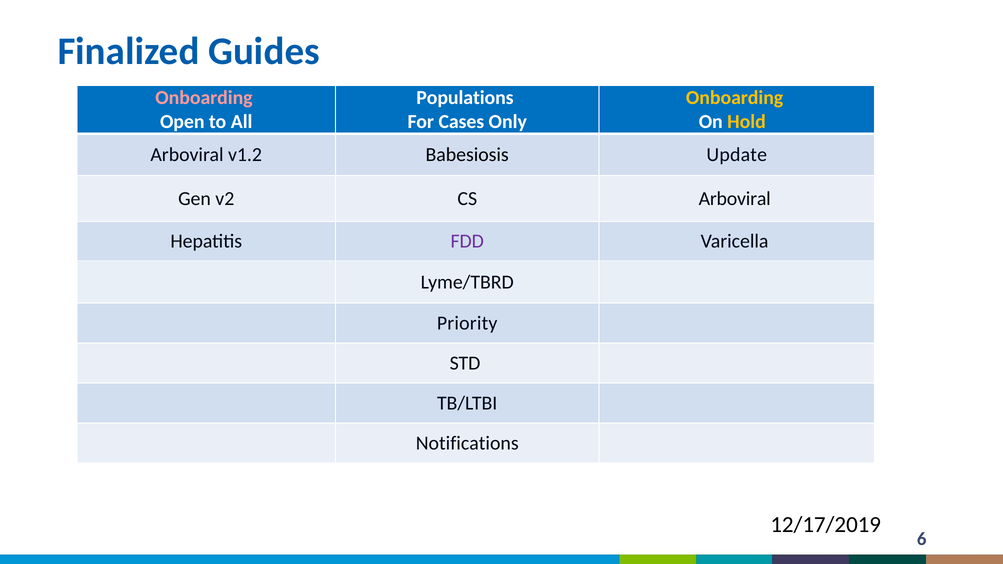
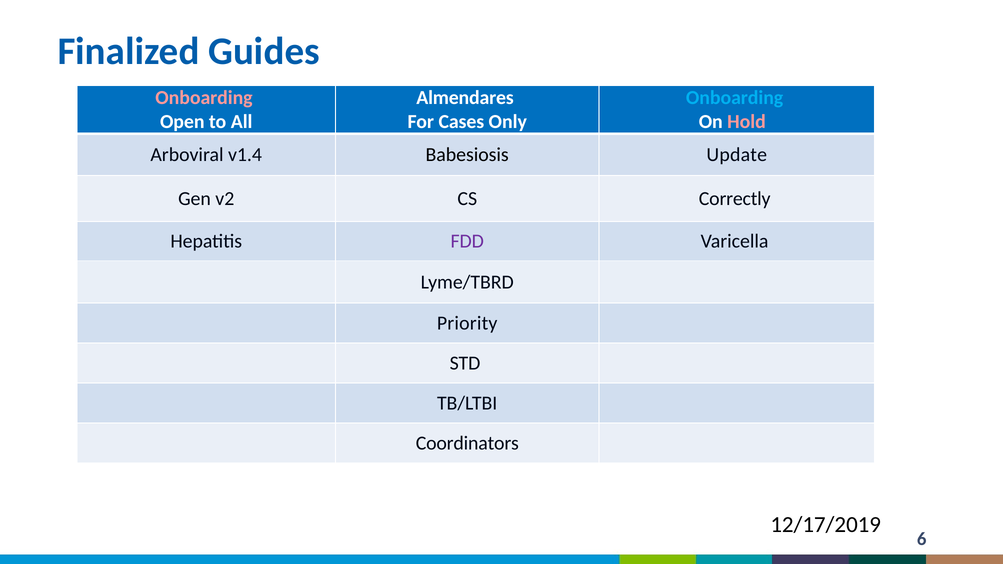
Populations: Populations -> Almendares (465, 98)
Onboarding colour: yellow -> light blue (735, 98)
Hold colour: yellow -> pink (747, 122)
v1.2: v1.2 -> v1.4 (245, 155)
CS Arboviral: Arboviral -> Correctly (735, 199)
Notifications: Notifications -> Coordinators (467, 443)
